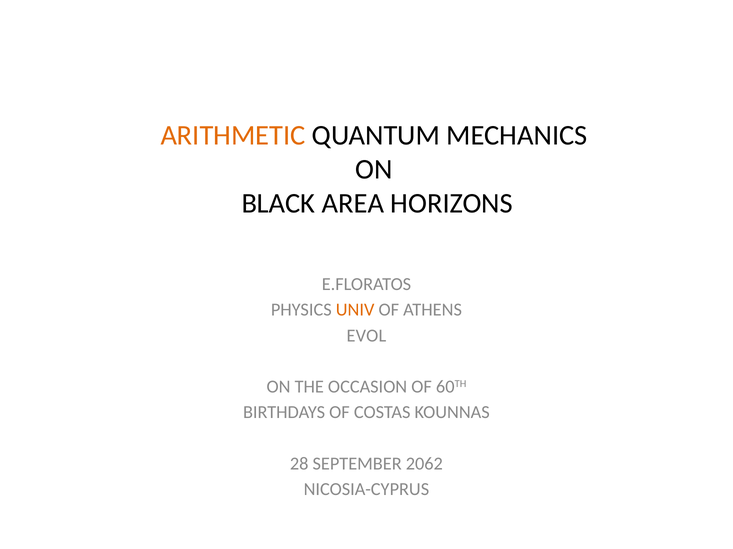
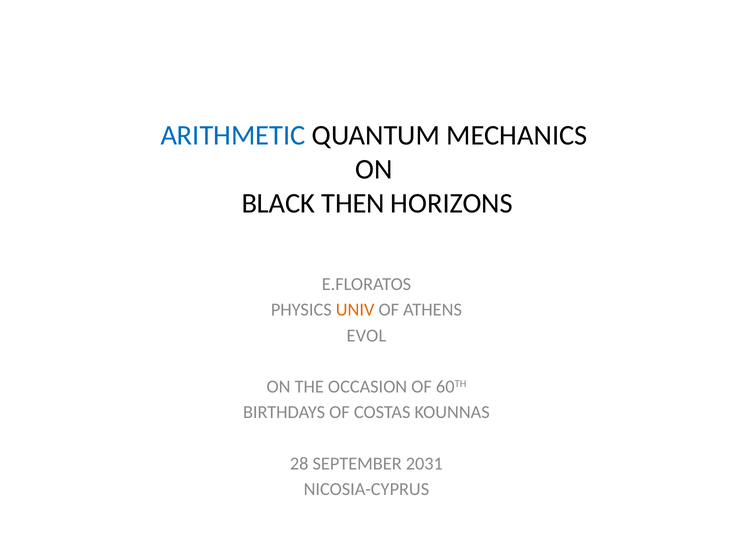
ARITHMETIC colour: orange -> blue (233, 135)
AREA: AREA -> THEN (353, 204)
2062: 2062 -> 2031 (424, 464)
